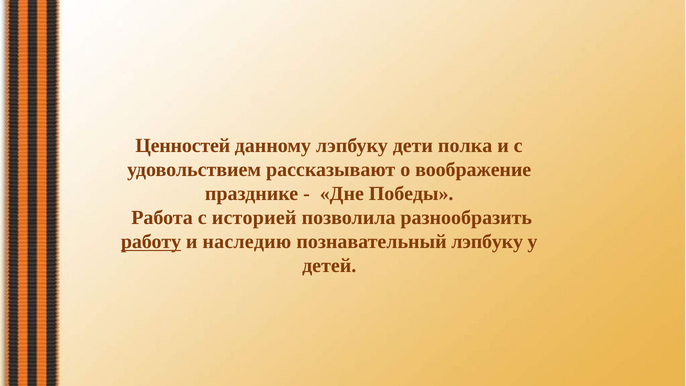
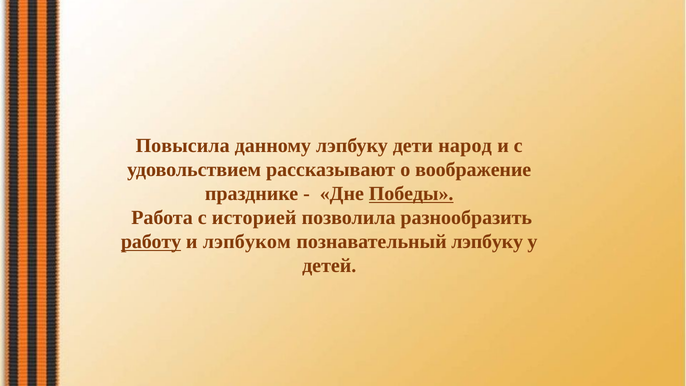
Ценностей: Ценностей -> Повысила (183, 146)
полка: полка -> народ (465, 146)
Победы underline: none -> present (411, 194)
наследию: наследию -> лэпбуком (247, 242)
